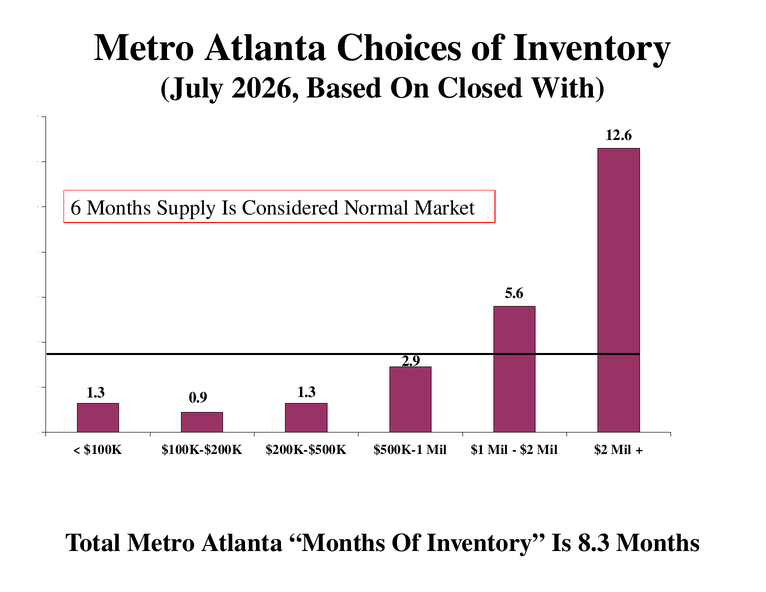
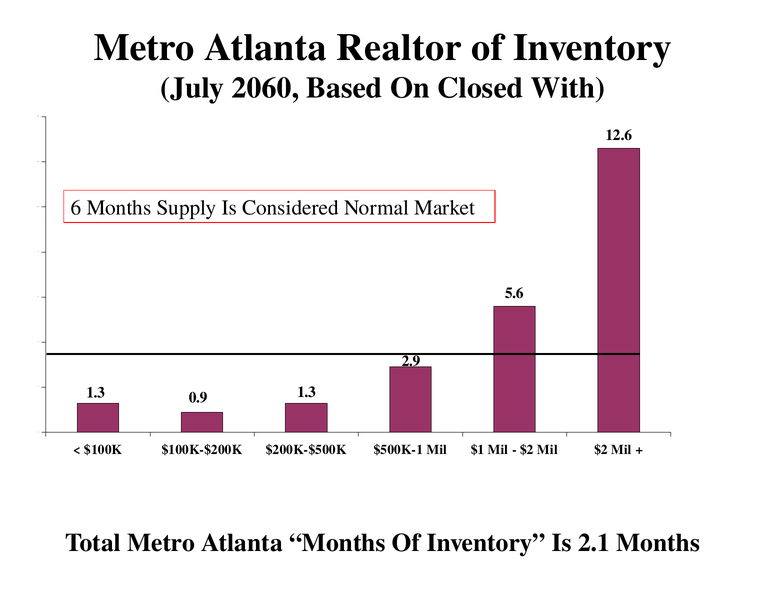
Choices: Choices -> Realtor (399, 48)
2026: 2026 -> 2060 (265, 88)
8.3: 8.3 -> 2.1 (594, 543)
